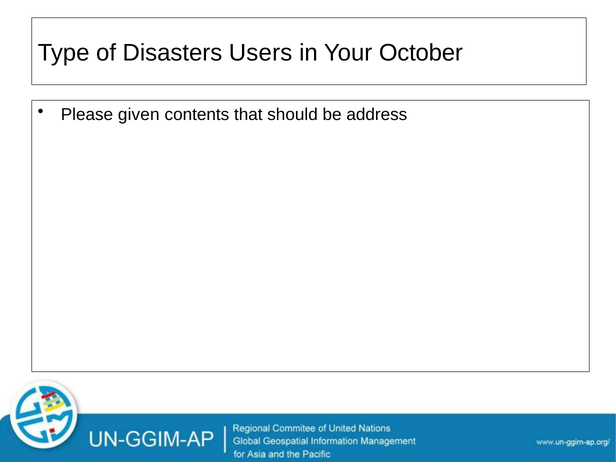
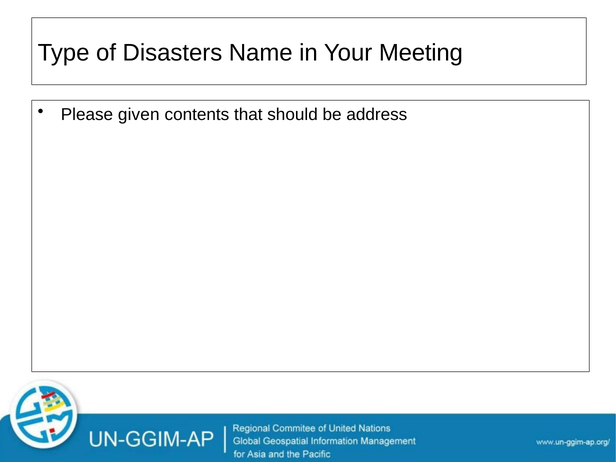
Users: Users -> Name (261, 53)
October: October -> Meeting (421, 53)
